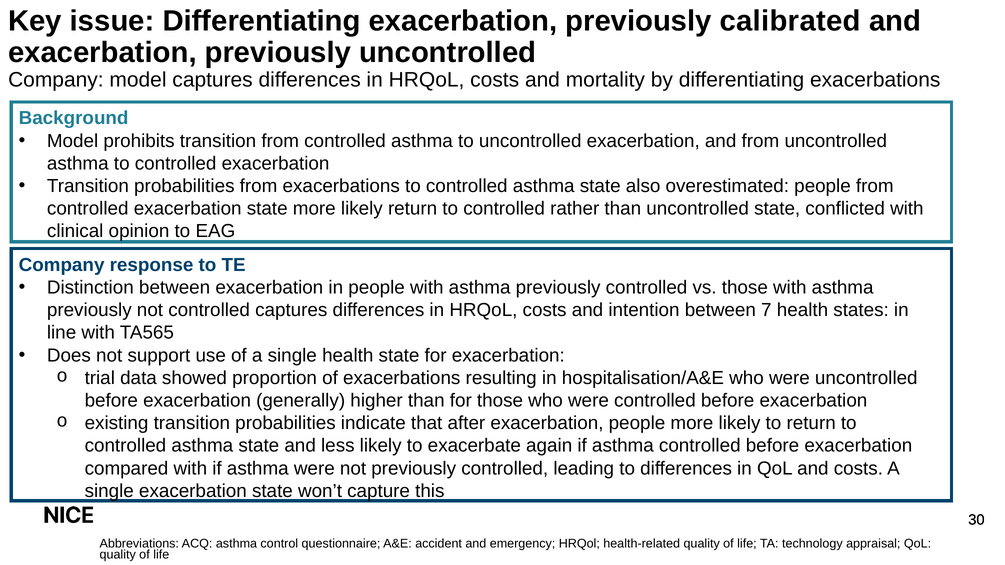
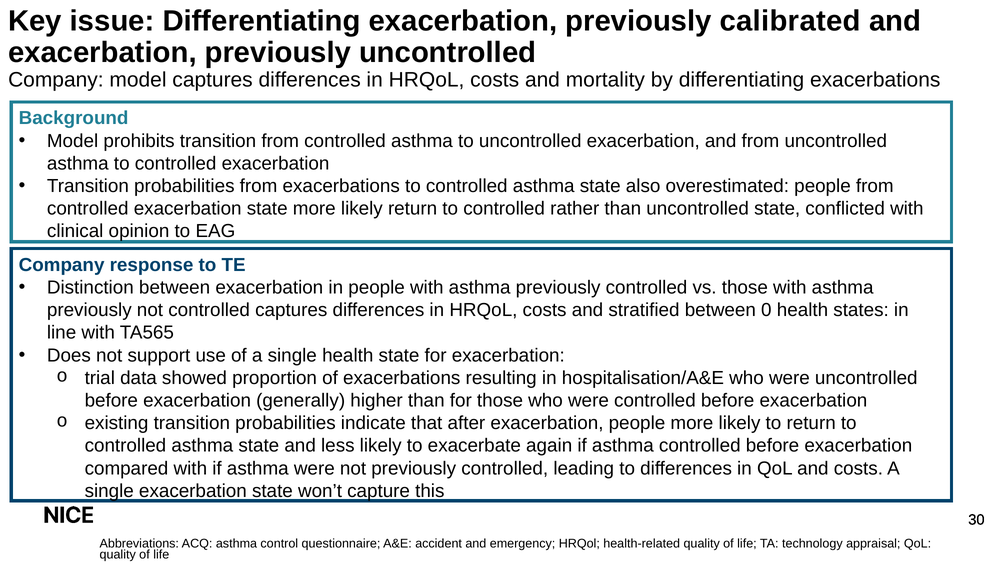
intention: intention -> stratified (644, 310)
7: 7 -> 0 (766, 310)
